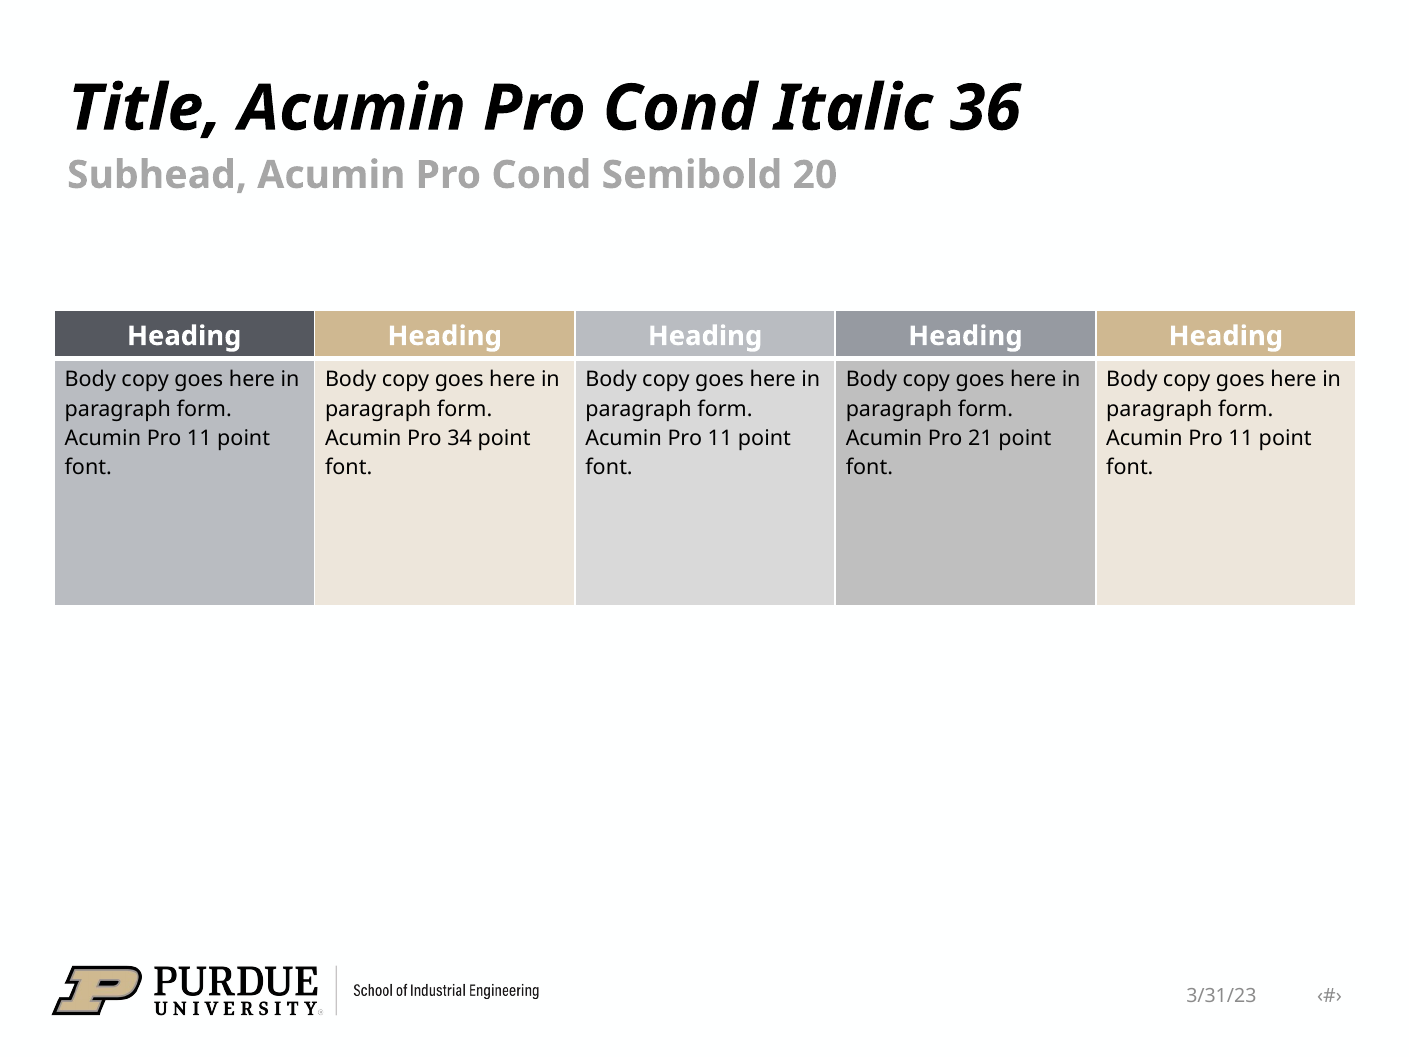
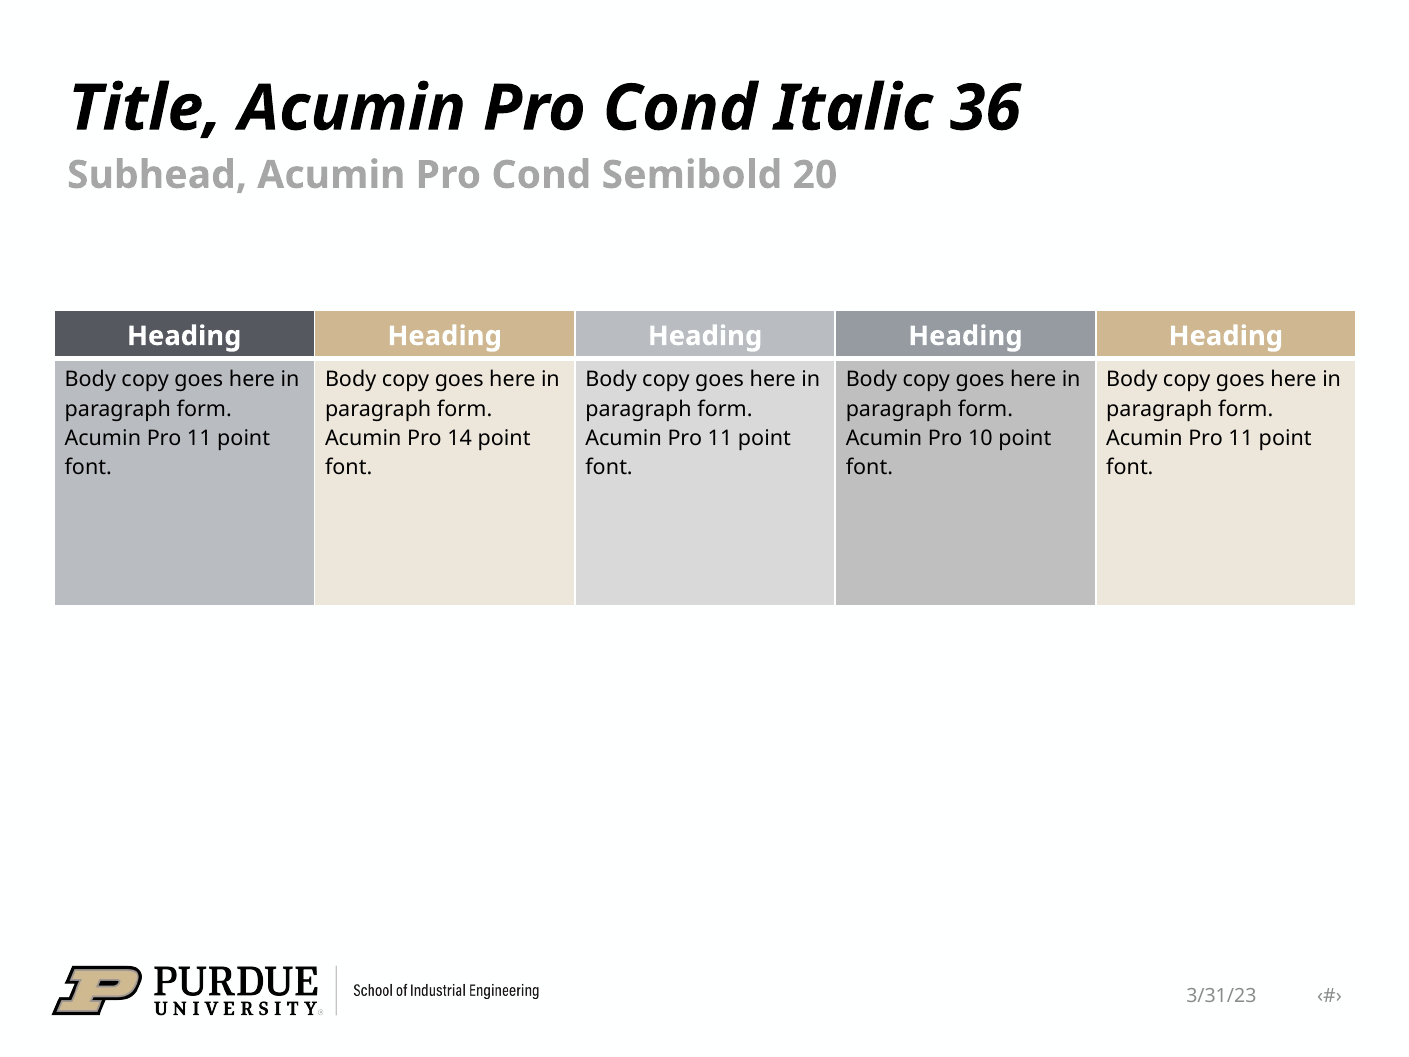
34: 34 -> 14 (460, 438)
21: 21 -> 10 (980, 438)
